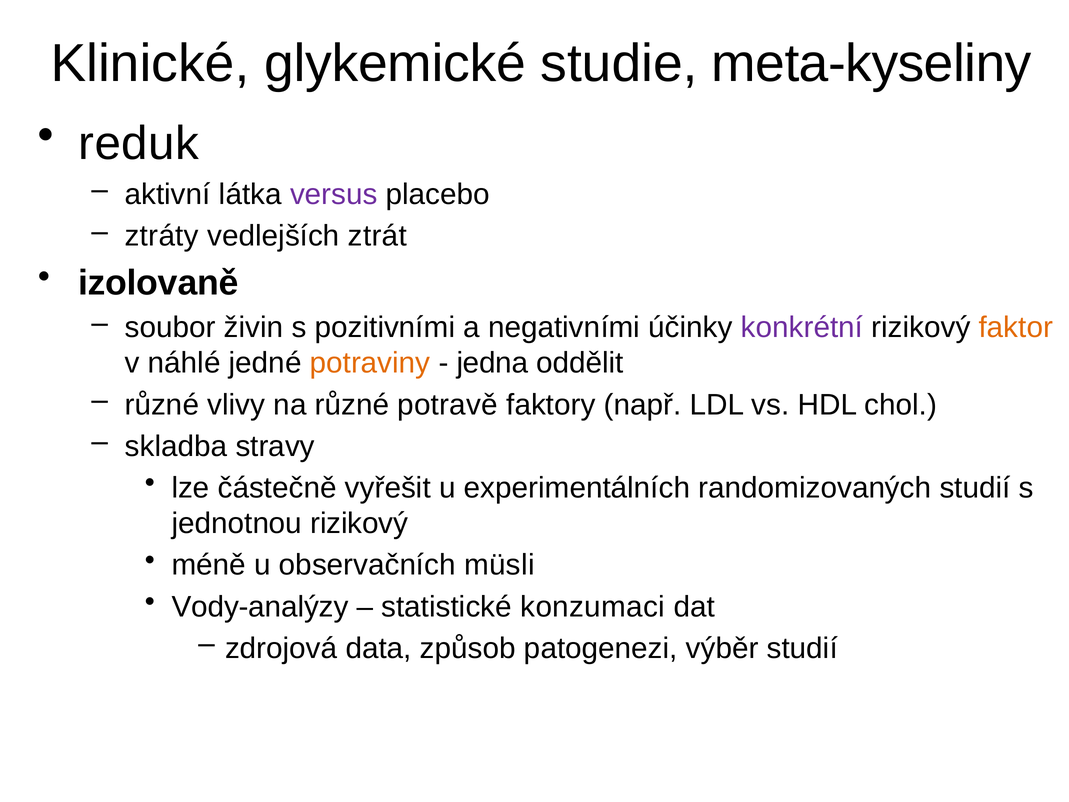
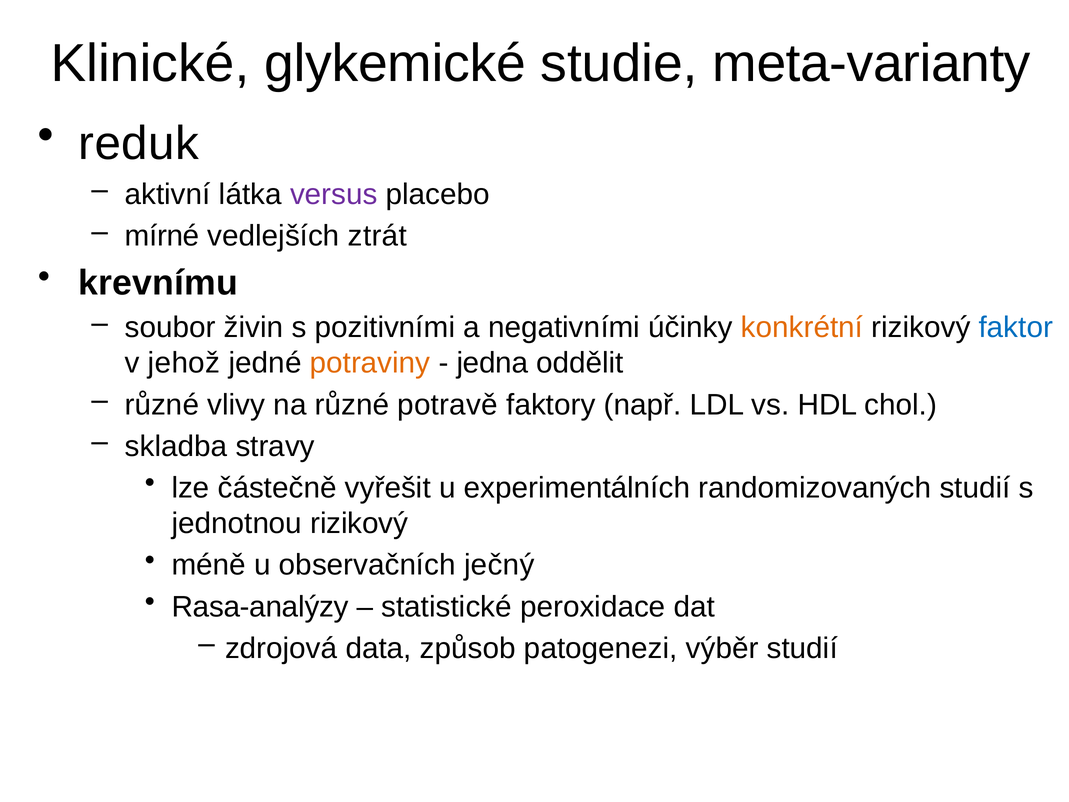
meta-kyseliny: meta-kyseliny -> meta-varianty (872, 64)
ztráty: ztráty -> mírné (162, 236)
izolovaně: izolovaně -> krevnímu (158, 283)
konkrétní colour: purple -> orange (802, 327)
faktor colour: orange -> blue (1016, 327)
náhlé: náhlé -> jehož (184, 363)
müsli: müsli -> ječný (499, 565)
Vody-analýzy: Vody-analýzy -> Rasa-analýzy (260, 607)
konzumaci: konzumaci -> peroxidace (593, 607)
